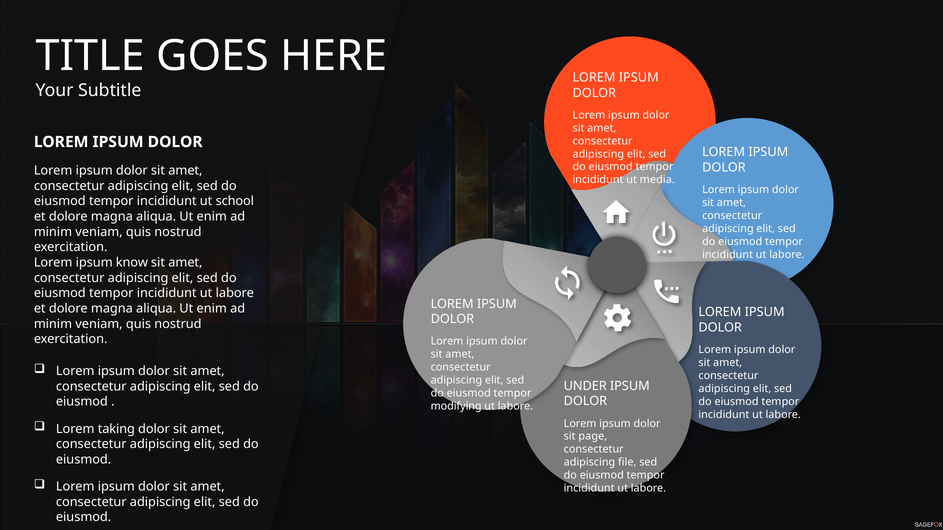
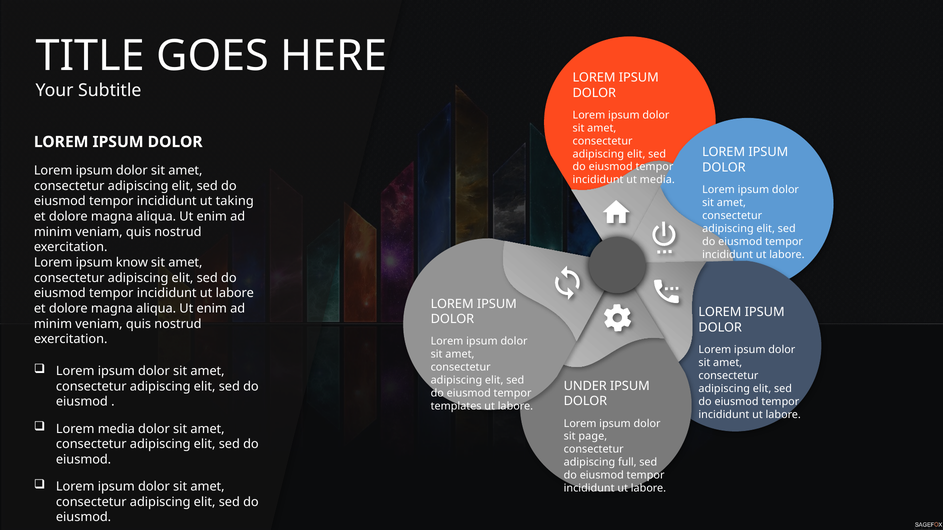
school: school -> taking (235, 201)
modifying: modifying -> templates (456, 407)
Lorem taking: taking -> media (116, 429)
file: file -> full (627, 463)
